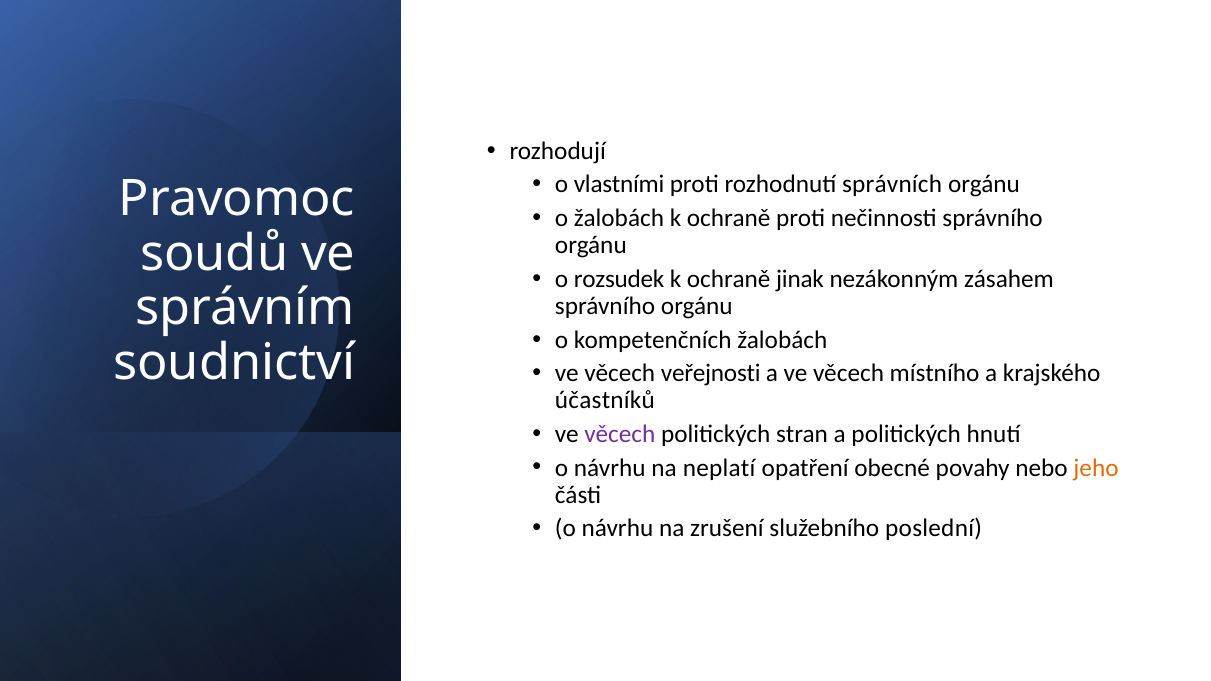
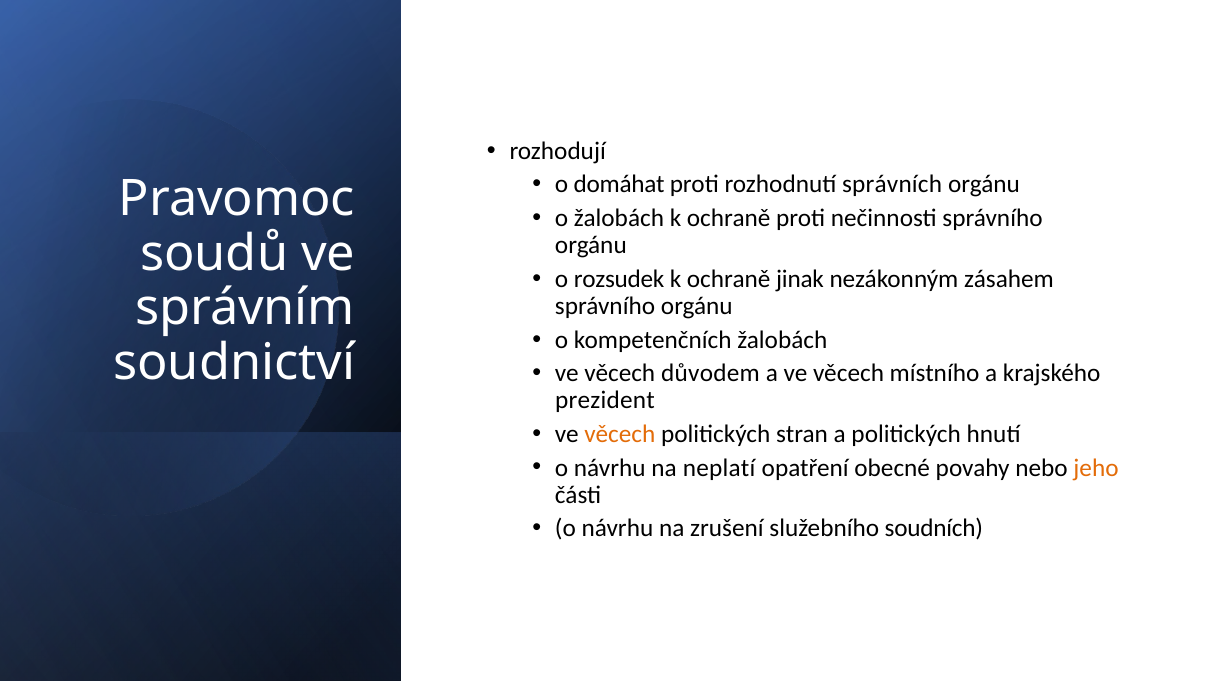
vlastními: vlastními -> domáhat (619, 185)
veřejnosti: veřejnosti -> důvodem (711, 373)
účastníků: účastníků -> prezident (605, 401)
věcech colour: purple -> orange (620, 434)
poslední: poslední -> soudních (934, 529)
